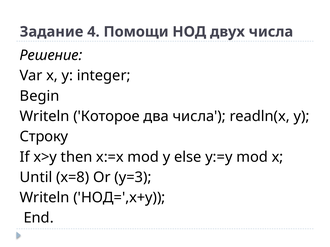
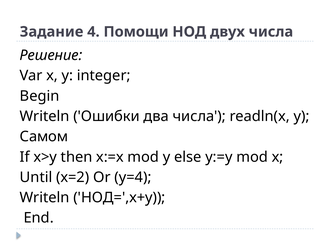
Которое: Которое -> Ошибки (107, 117)
Строку: Строку -> Самом (44, 137)
х=8: х=8 -> х=2 (73, 178)
у=3: у=3 -> у=4 (133, 178)
